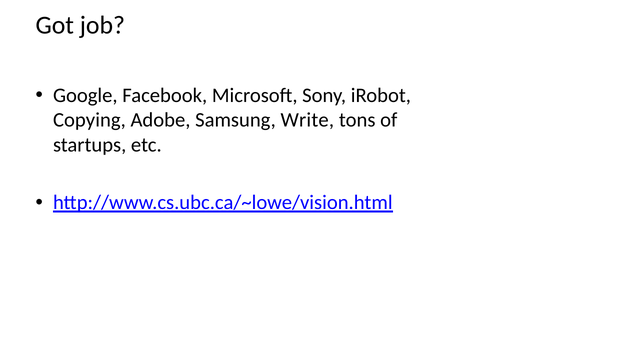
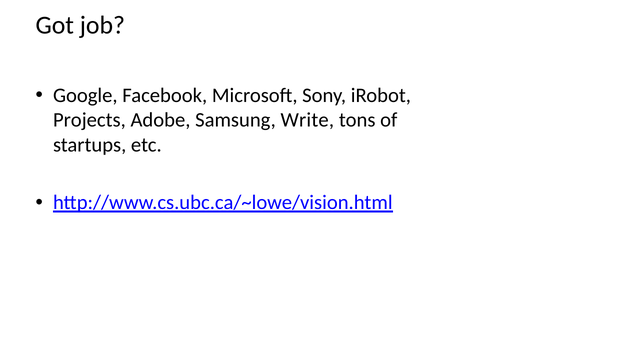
Copying: Copying -> Projects (89, 120)
